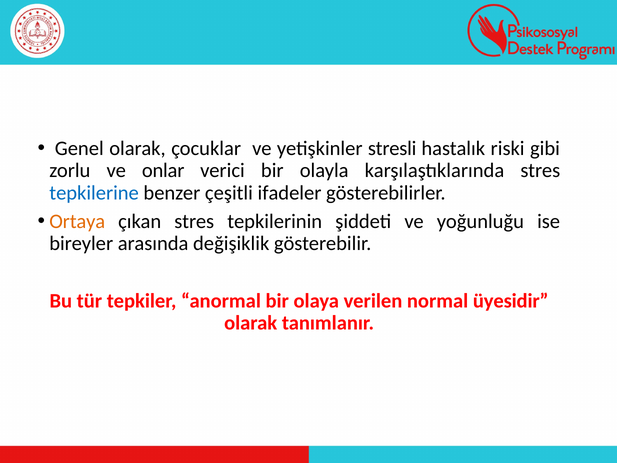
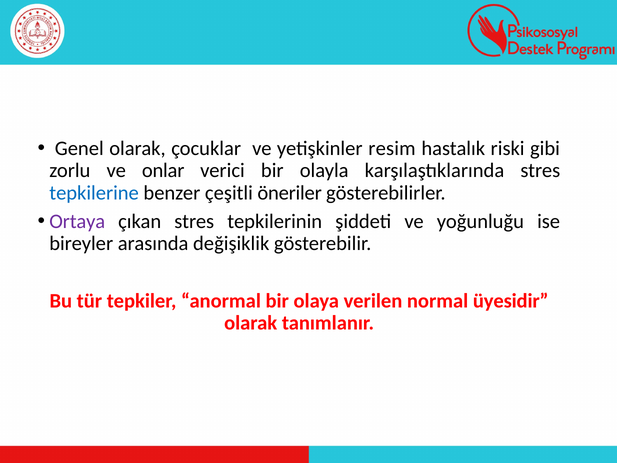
stresli: stresli -> resim (392, 148)
ifadeler: ifadeler -> öneriler (290, 193)
Ortaya colour: orange -> purple (77, 221)
